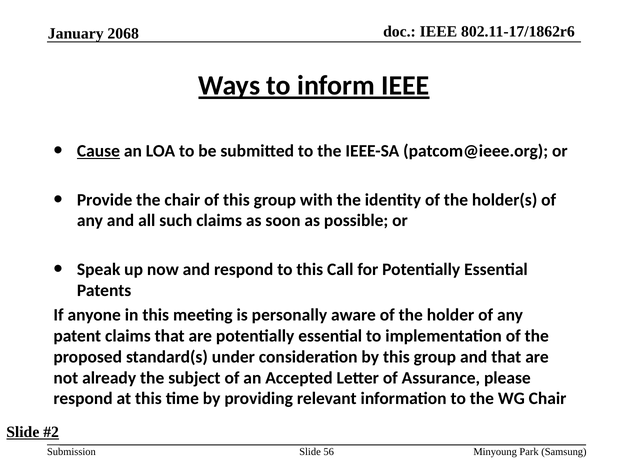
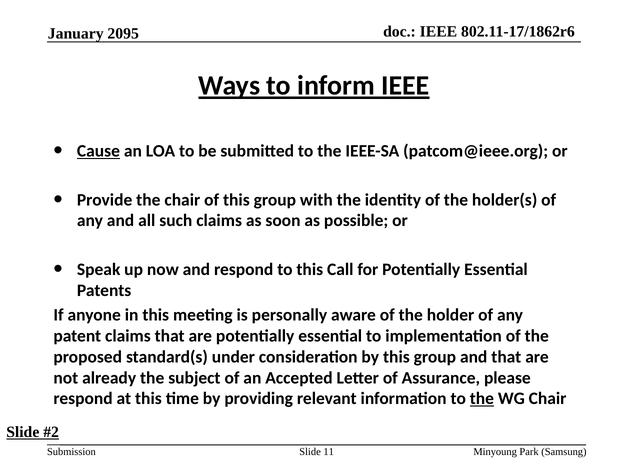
2068: 2068 -> 2095 (123, 34)
the underline: none -> present (482, 399)
56: 56 -> 11 (329, 452)
